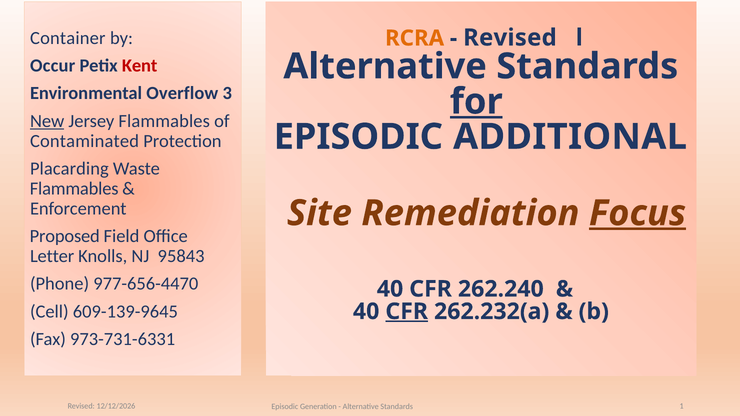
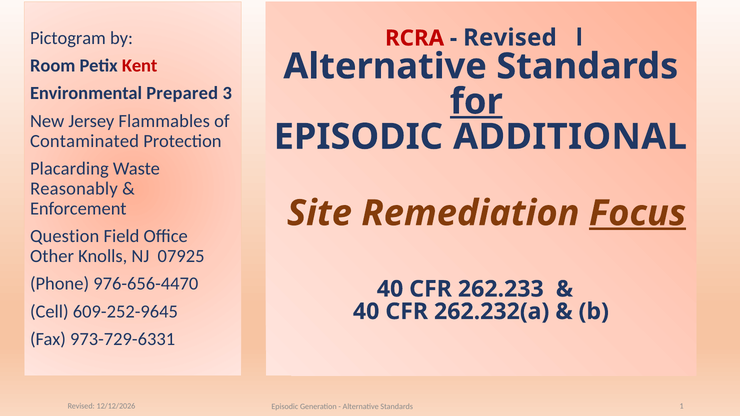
Container: Container -> Pictogram (68, 38)
RCRA colour: orange -> red (415, 38)
Occur: Occur -> Room (53, 66)
Overflow: Overflow -> Prepared (182, 93)
New underline: present -> none (47, 121)
Flammables: Flammables -> Reasonably (74, 189)
Proposed: Proposed -> Question (65, 236)
Letter: Letter -> Other (52, 256)
95843: 95843 -> 07925 (181, 256)
977-656-4470: 977-656-4470 -> 976-656-4470 (146, 284)
262.240: 262.240 -> 262.233 (501, 289)
609-139-9645: 609-139-9645 -> 609-252-9645 (125, 312)
CFR underline: present -> none (407, 312)
973-731-6331: 973-731-6331 -> 973-729-6331 (123, 339)
